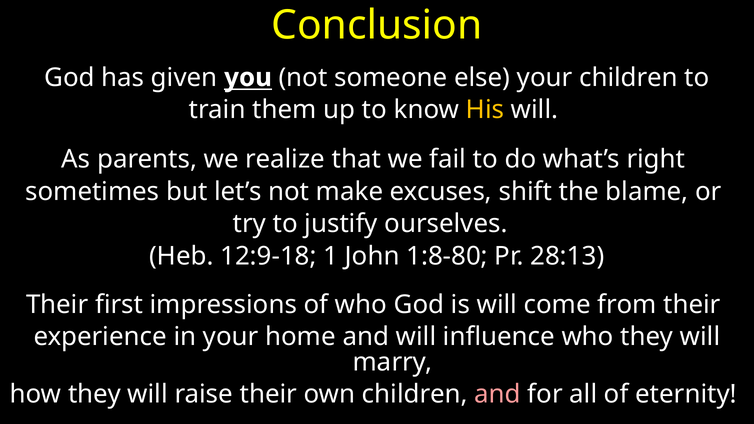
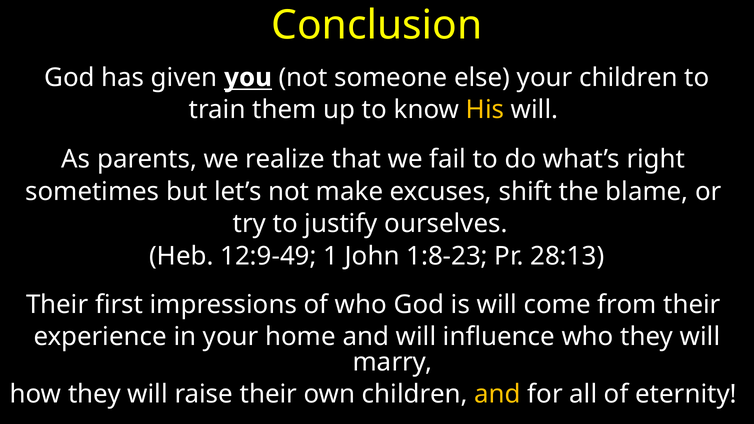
12:9-18: 12:9-18 -> 12:9-49 (268, 256)
1:8-80: 1:8-80 -> 1:8-23 (447, 256)
and colour: pink -> yellow (497, 394)
